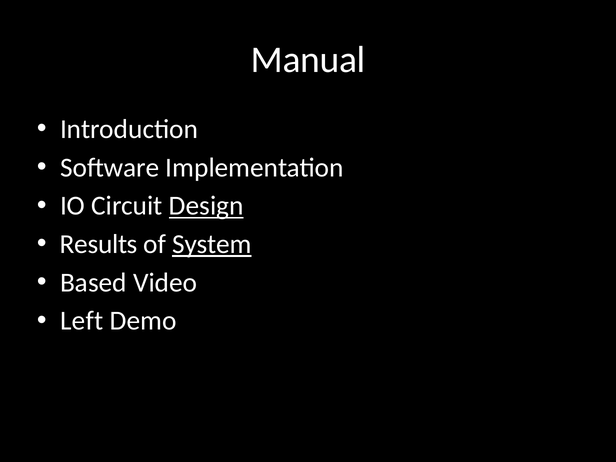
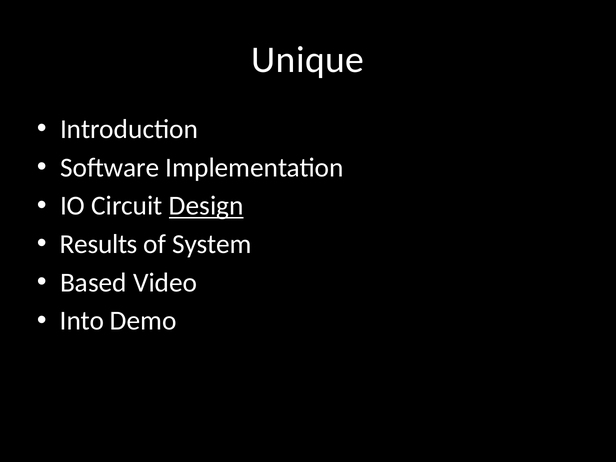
Manual: Manual -> Unique (308, 60)
System underline: present -> none (212, 244)
Left: Left -> Into (82, 321)
